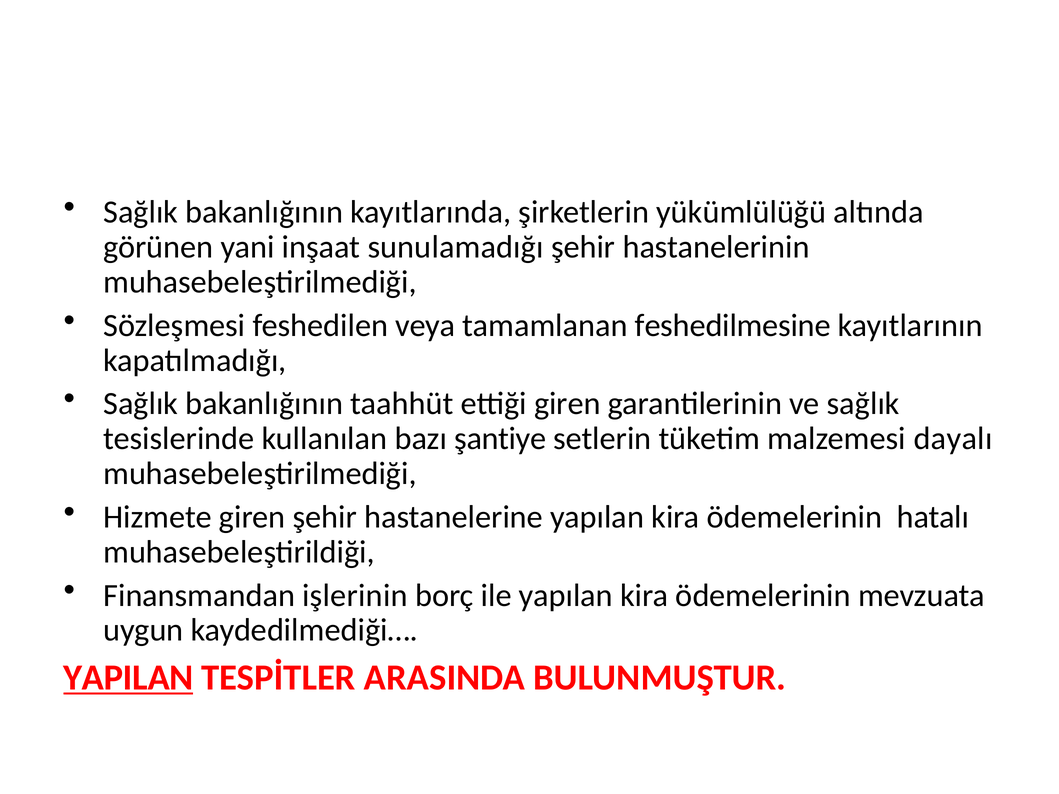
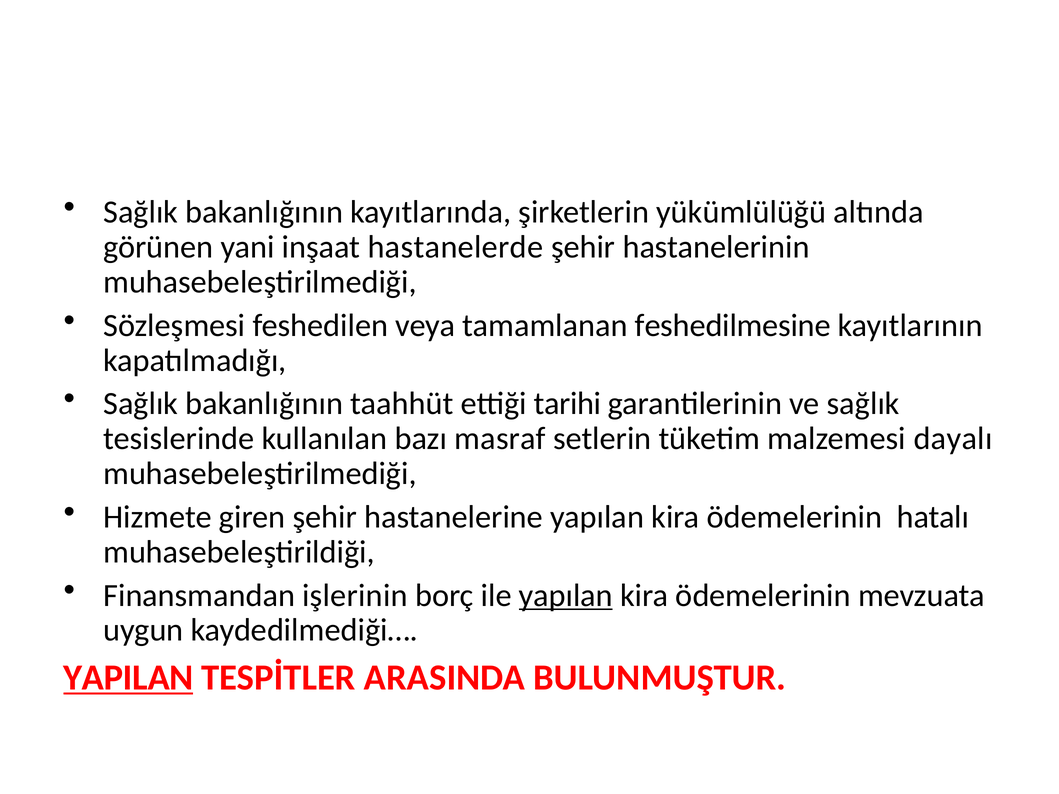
sunulamadığı: sunulamadığı -> hastanelerde (455, 247)
ettiği giren: giren -> tarihi (567, 404)
şantiye: şantiye -> masraf (500, 439)
yapılan underline: none -> present (566, 596)
